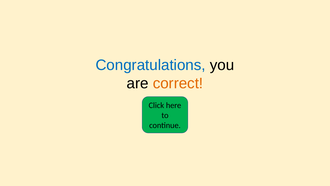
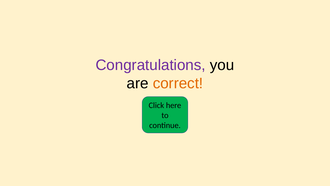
Congratulations colour: blue -> purple (151, 65)
